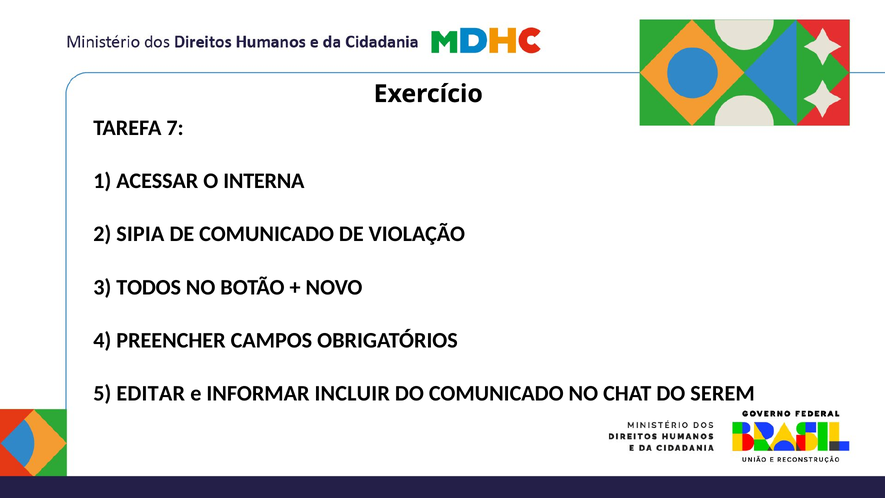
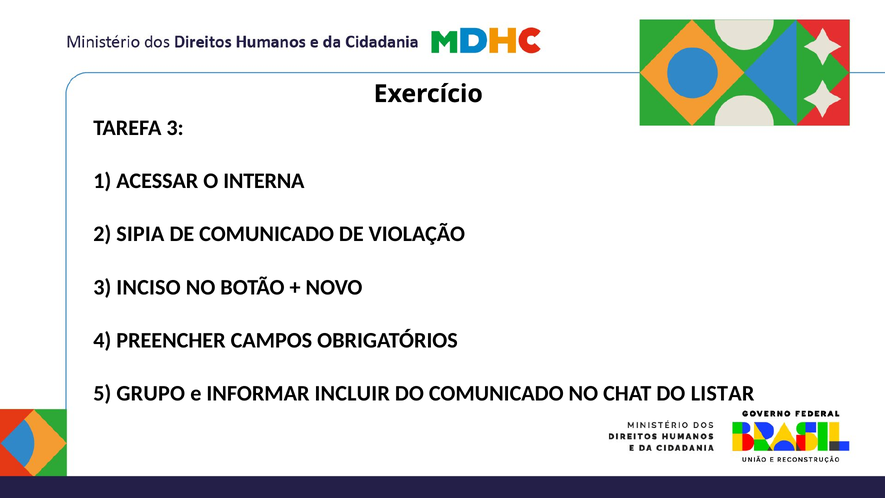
TAREFA 7: 7 -> 3 (175, 128)
TODOS: TODOS -> INCISO (148, 287)
EDITAR: EDITAR -> GRUPO (151, 393)
SEREM: SEREM -> LISTAR (723, 393)
